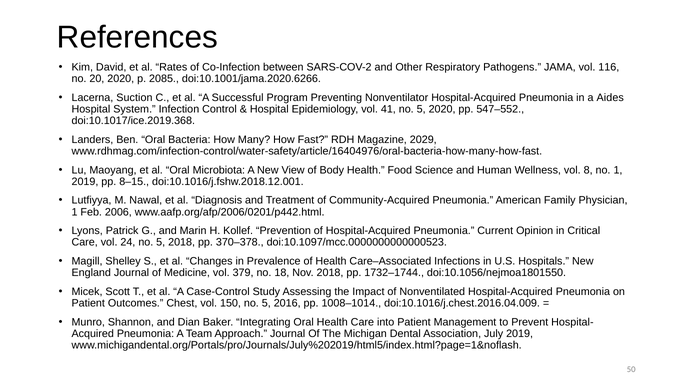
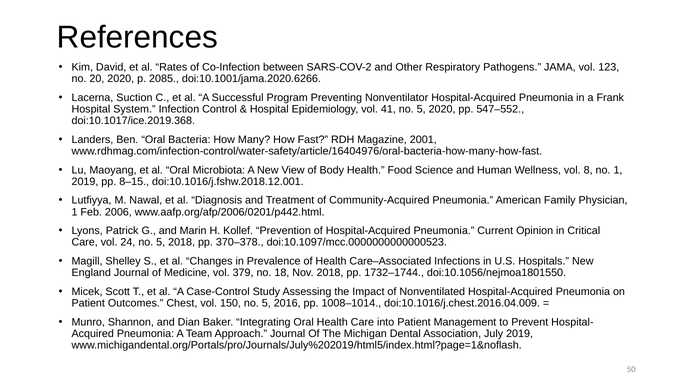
116: 116 -> 123 (609, 67)
Aides: Aides -> Frank (610, 98)
2029: 2029 -> 2001 (423, 140)
